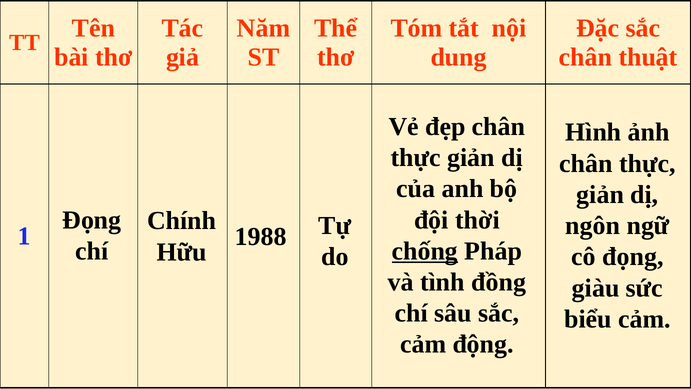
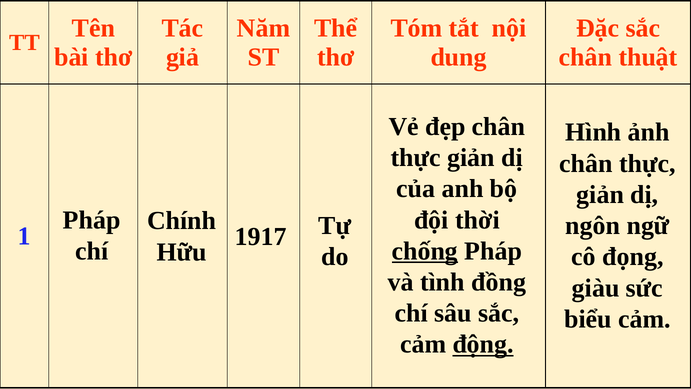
Đọng: Đọng -> Pháp (92, 220)
1988: 1988 -> 1917 (261, 236)
động underline: none -> present (483, 344)
